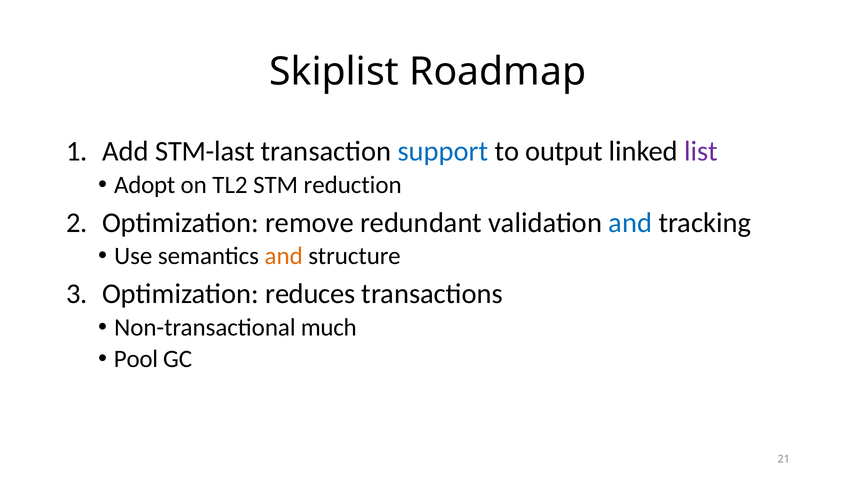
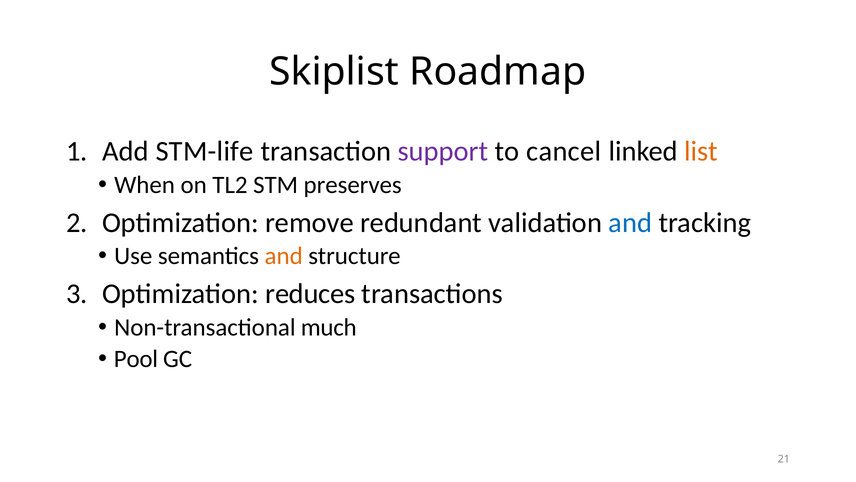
STM-last: STM-last -> STM-life (205, 151)
support colour: blue -> purple (443, 151)
output: output -> cancel (564, 151)
list colour: purple -> orange (701, 151)
Adopt: Adopt -> When (145, 185)
reduction: reduction -> preserves (353, 185)
